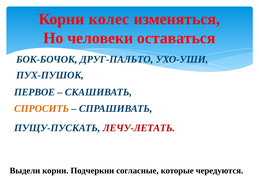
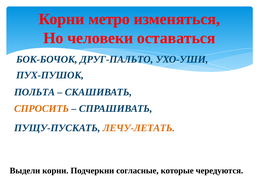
колес: колес -> метро (109, 19)
ПЕРВОЕ: ПЕРВОЕ -> ПОЛЬТА (34, 92)
ЛЕЧУ-ЛЕТАТЬ colour: red -> orange (139, 127)
